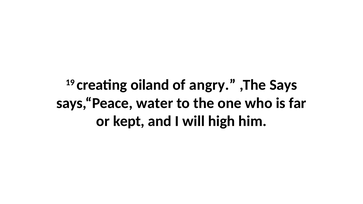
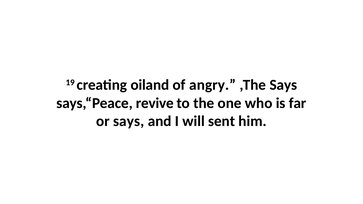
water: water -> revive (155, 103)
or kept: kept -> says (129, 121)
high: high -> sent (222, 121)
